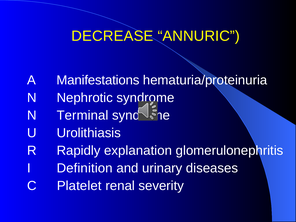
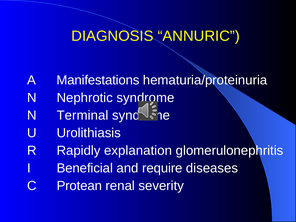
DECREASE: DECREASE -> DIAGNOSIS (112, 36)
Definition: Definition -> Beneficial (85, 168)
urinary: urinary -> require (162, 168)
Platelet: Platelet -> Protean (79, 186)
